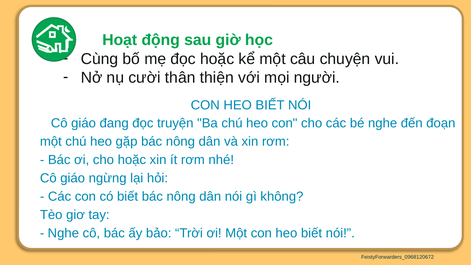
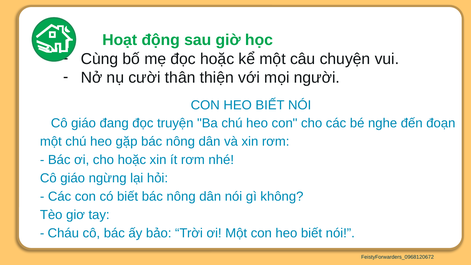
Nghe: Nghe -> Cháu (63, 233)
